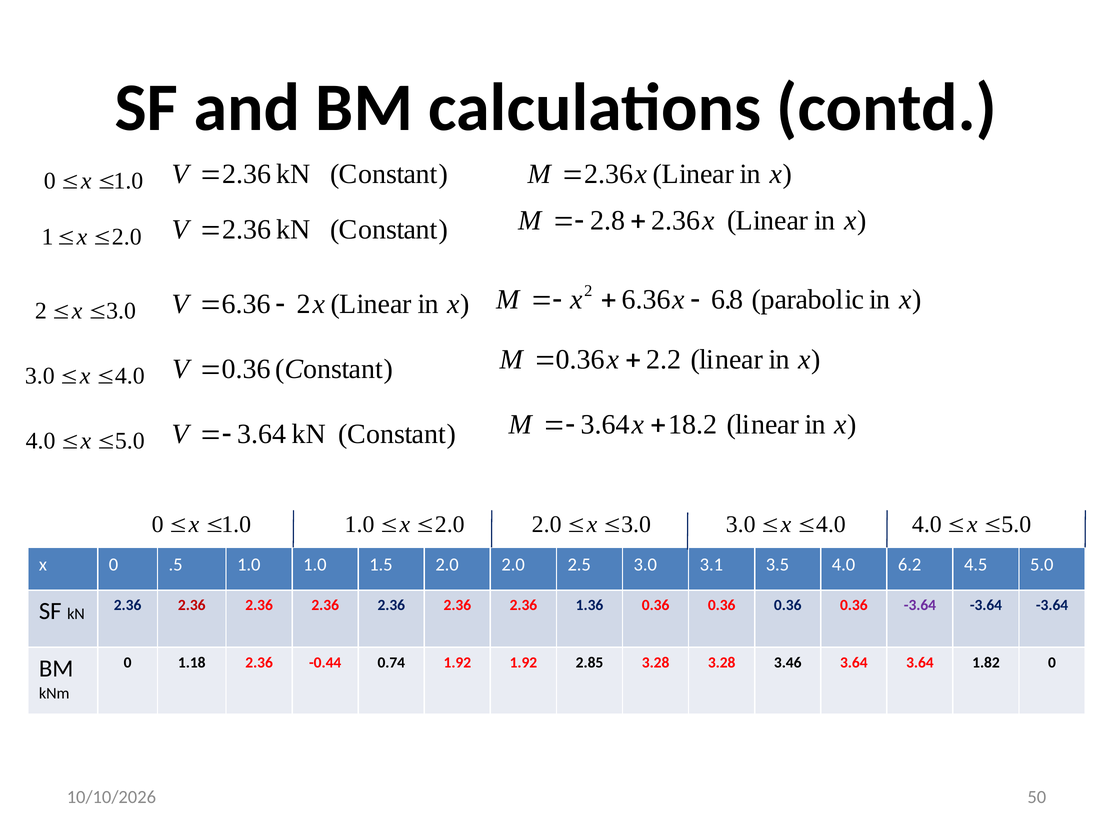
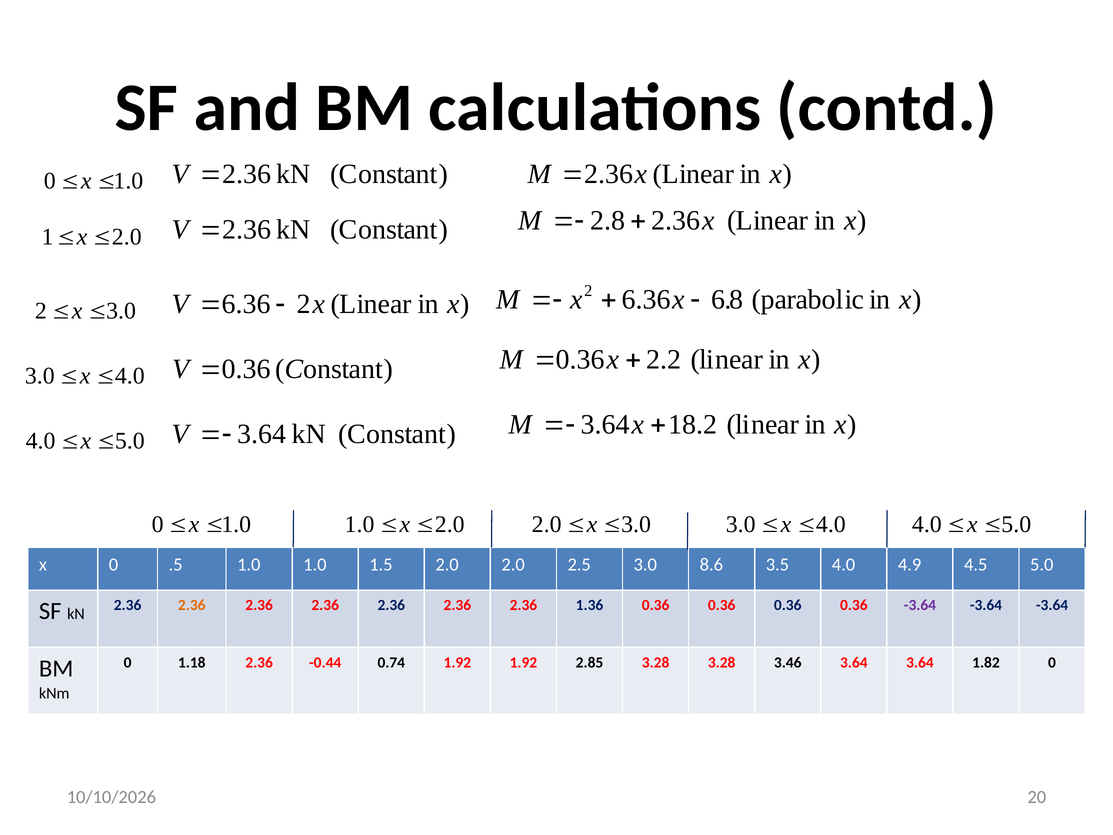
3.1: 3.1 -> 8.6 (711, 564)
6.2: 6.2 -> 4.9 (910, 564)
2.36 colour: red -> orange (192, 605)
50: 50 -> 20 (1037, 797)
